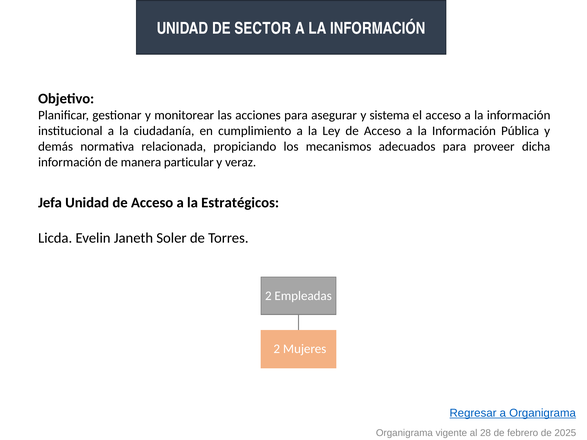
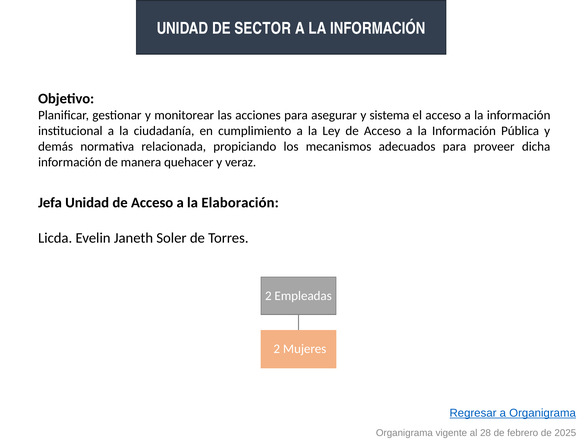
particular: particular -> quehacer (189, 162)
Estratégicos: Estratégicos -> Elaboración (240, 203)
